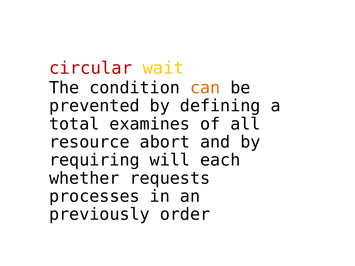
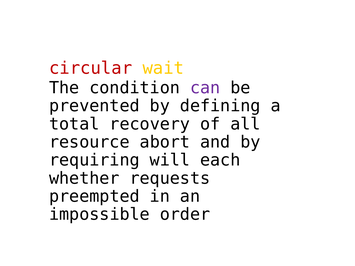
can colour: orange -> purple (205, 88)
examines: examines -> recovery (150, 124)
processes: processes -> preempted (94, 197)
previously: previously -> impossible (99, 215)
